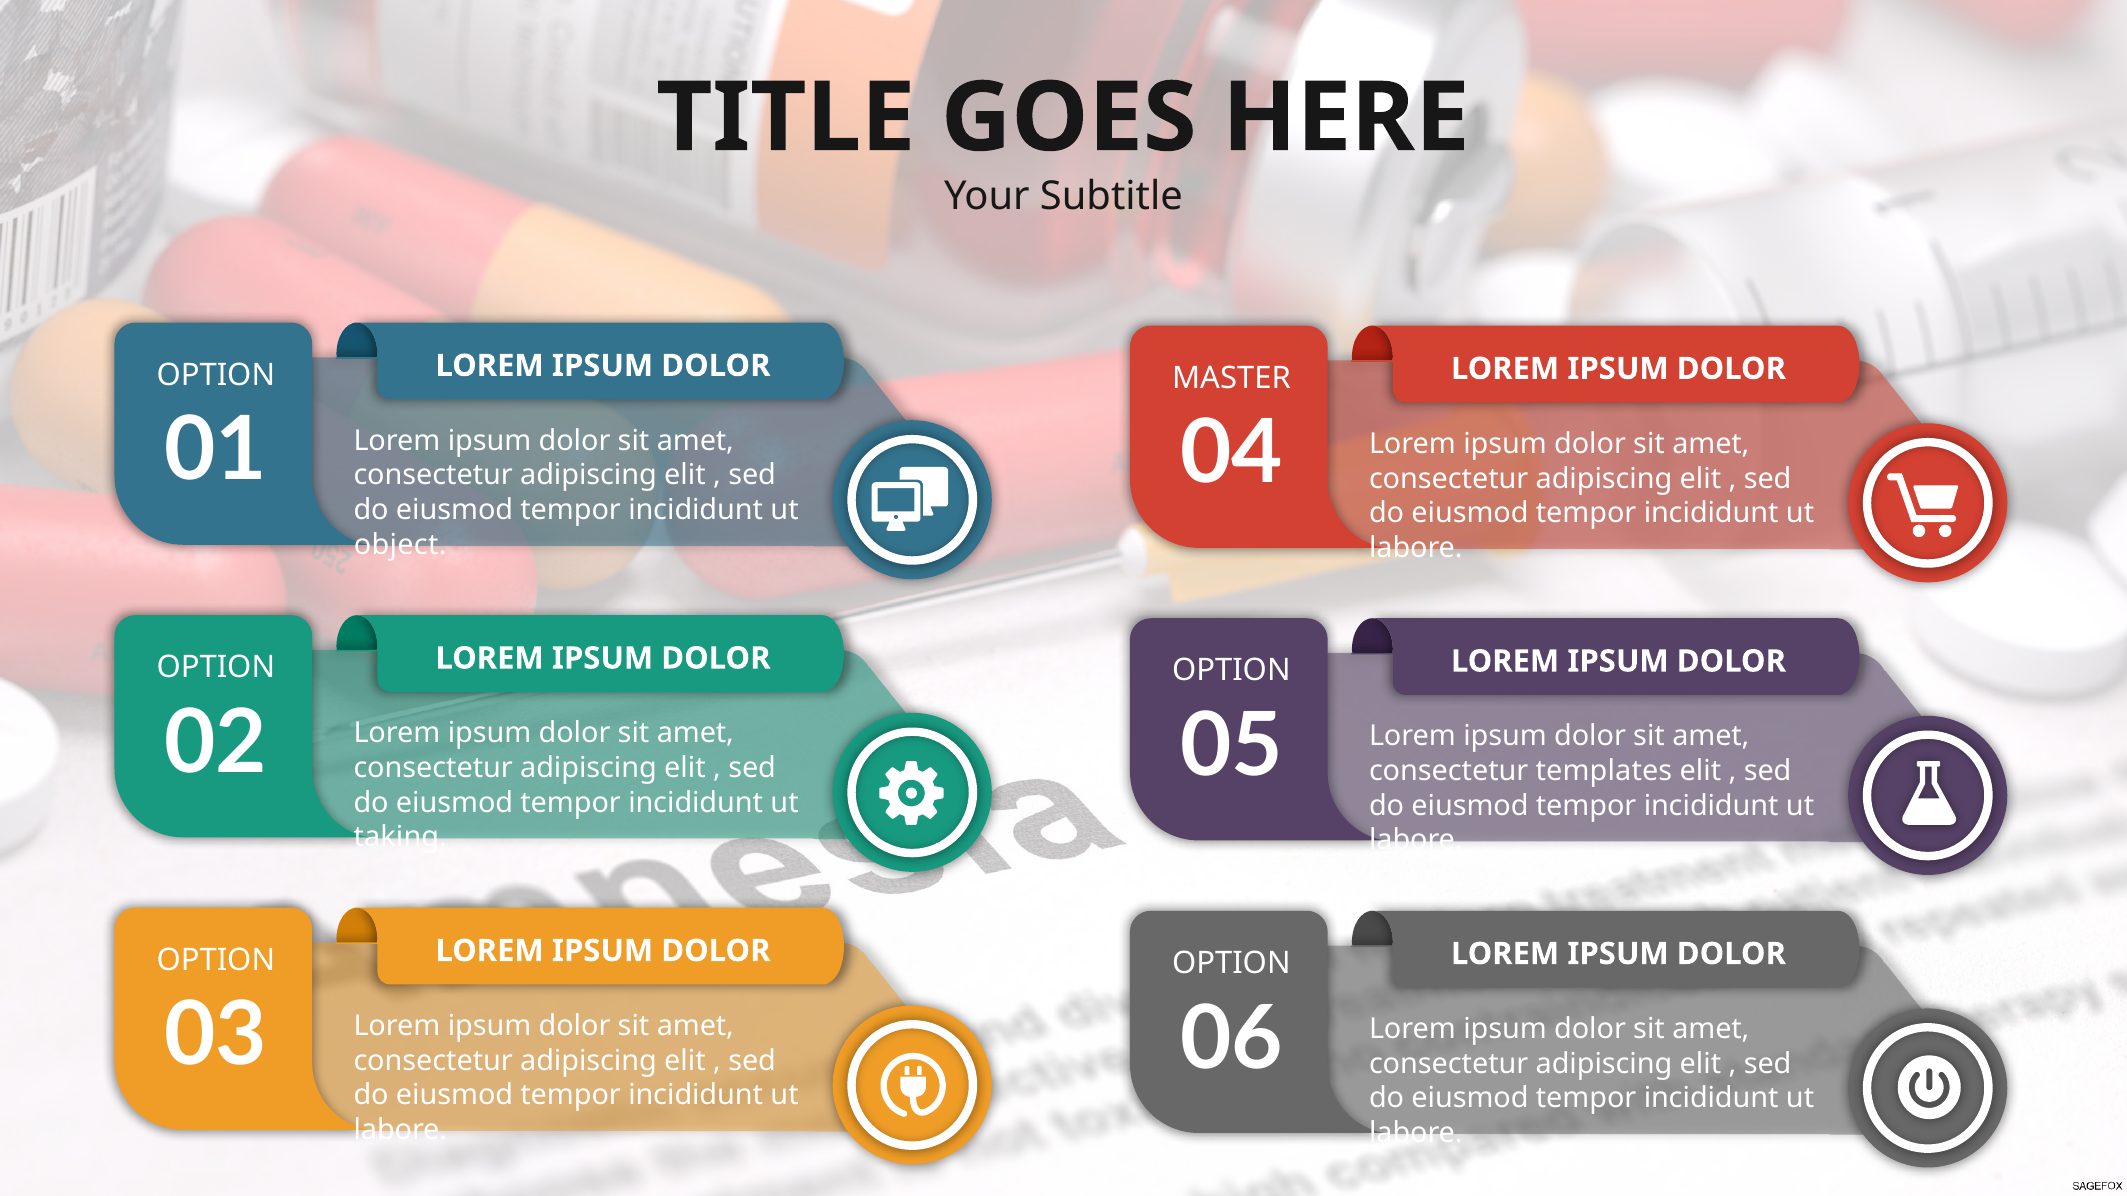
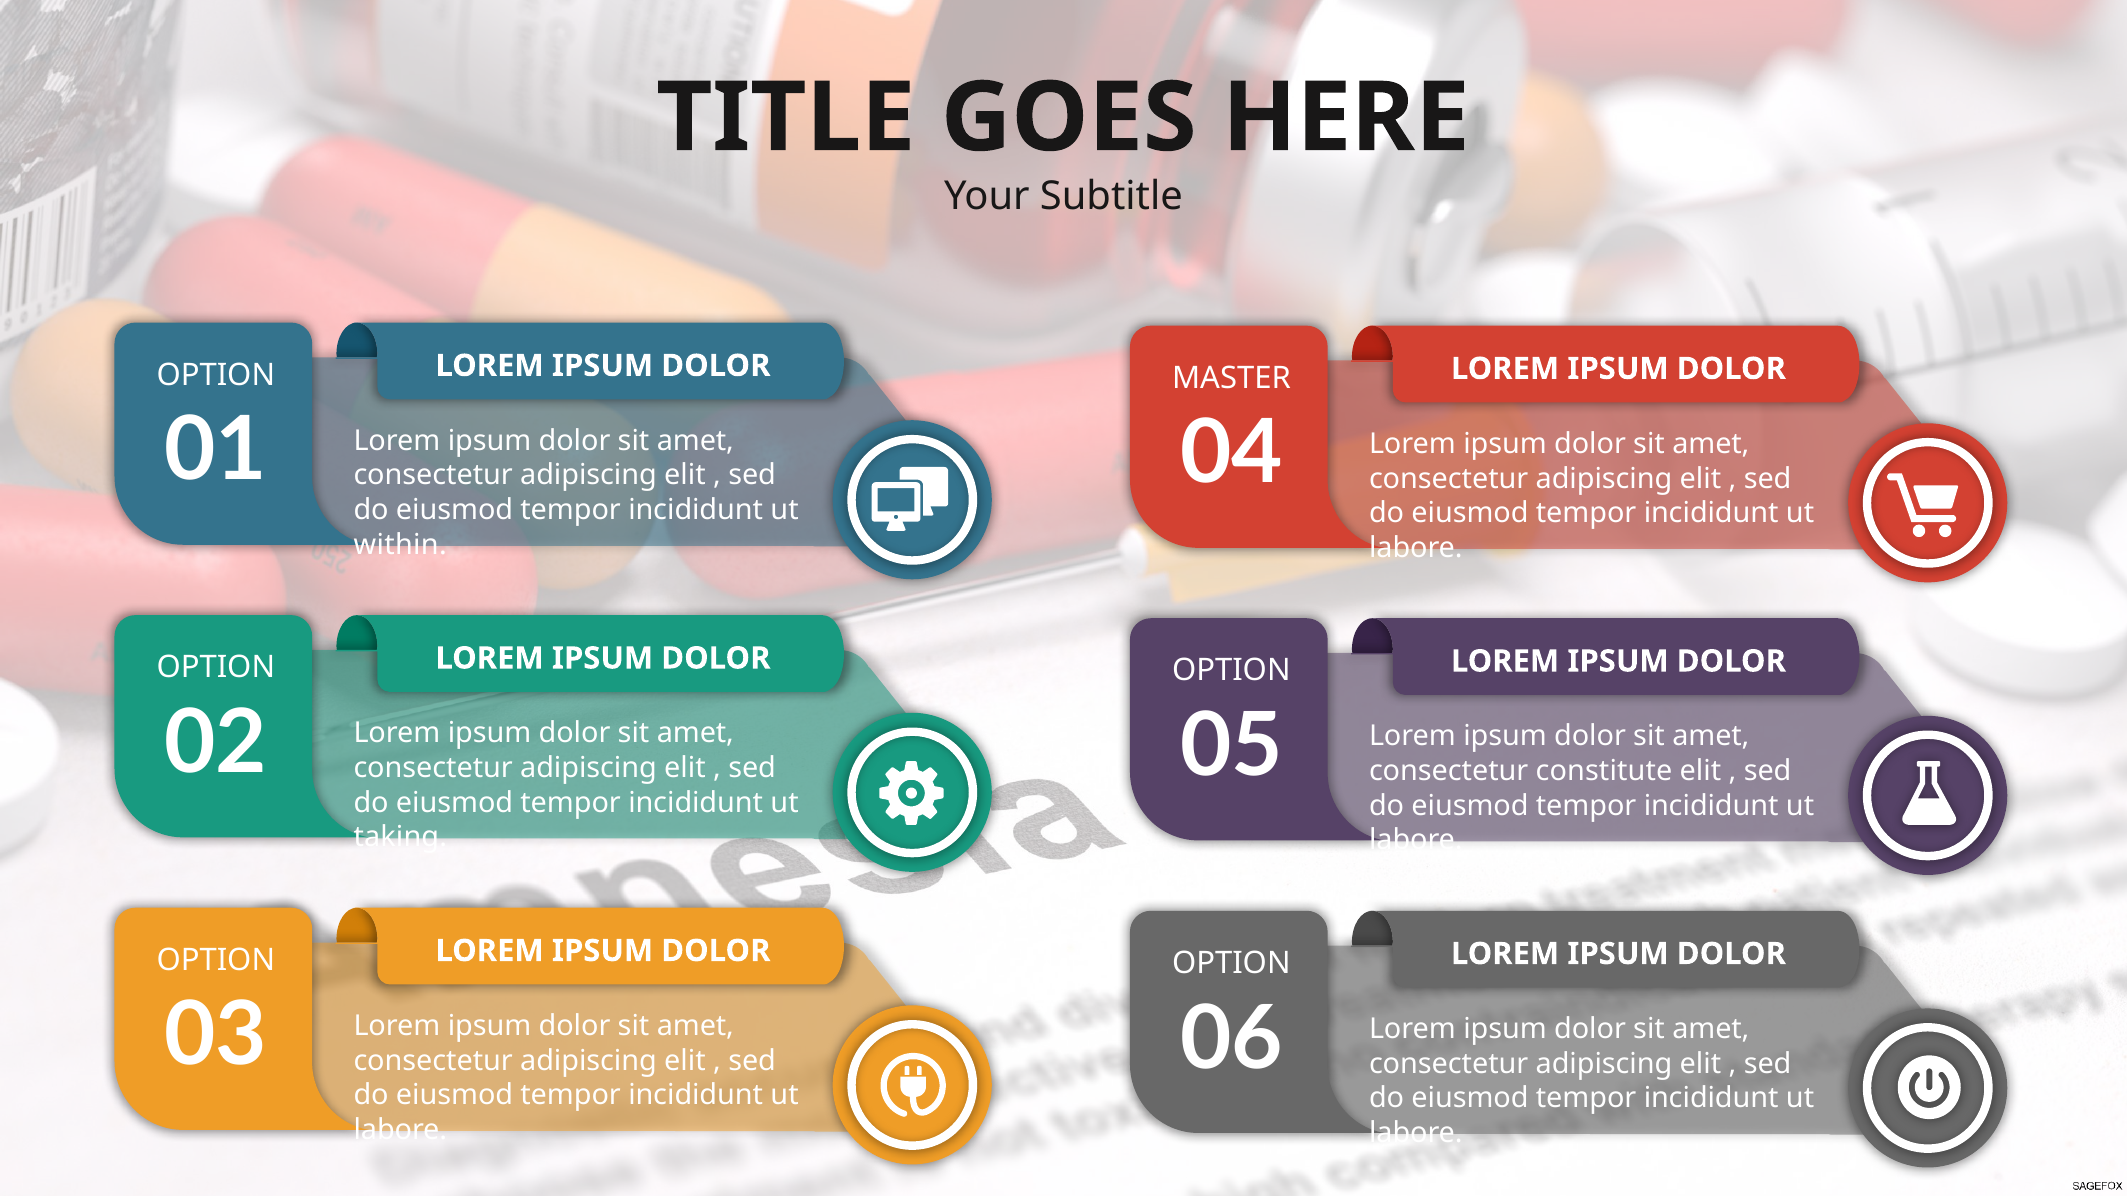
object: object -> within (400, 545)
templates: templates -> constitute (1604, 771)
